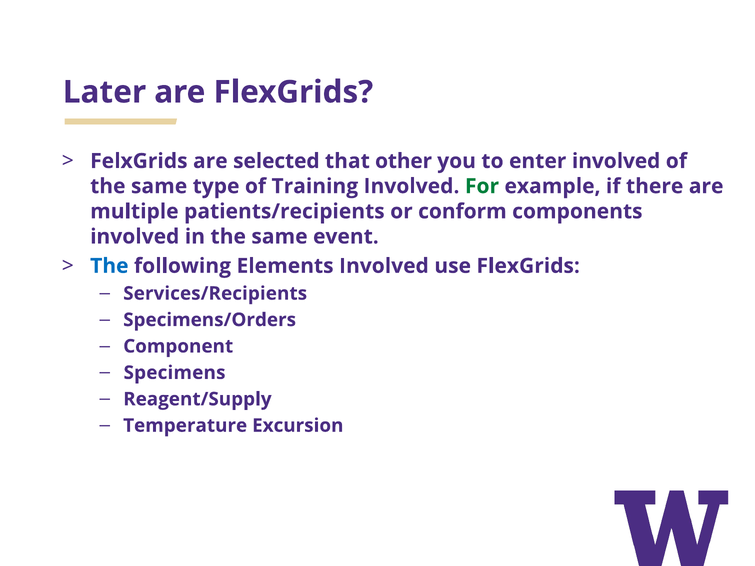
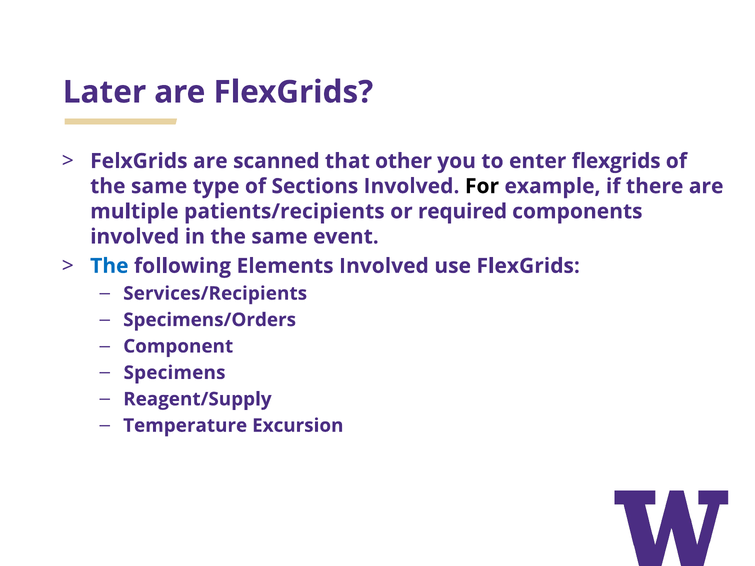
selected: selected -> scanned (276, 161)
enter involved: involved -> flexgrids (616, 161)
Training: Training -> Sections (315, 186)
For colour: green -> black (482, 186)
conform: conform -> required (463, 212)
